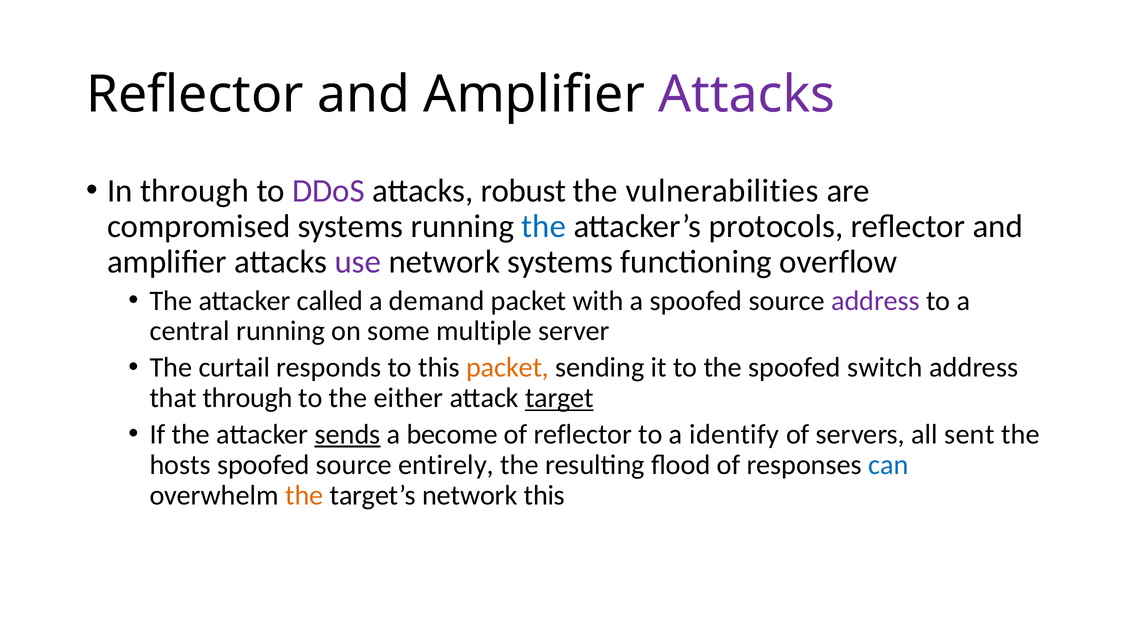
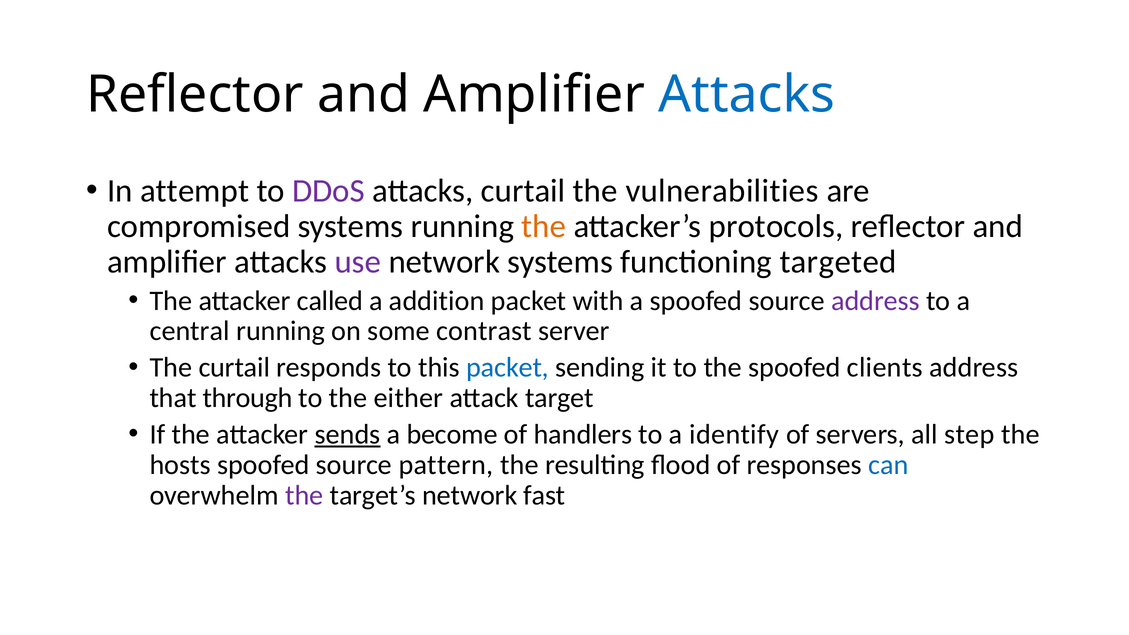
Attacks colour: purple -> blue (747, 95)
In through: through -> attempt (195, 191)
attacks robust: robust -> curtail (523, 191)
the colour: blue -> orange (544, 226)
overflow: overflow -> targeted (838, 262)
demand: demand -> addition (437, 301)
multiple: multiple -> contrast (484, 331)
packet colour: orange -> blue (508, 368)
switch: switch -> clients (885, 368)
target underline: present -> none (559, 398)
of reflector: reflector -> handlers (583, 434)
sent: sent -> step (969, 434)
entirely: entirely -> pattern (446, 465)
the colour: orange -> purple (304, 495)
network this: this -> fast (544, 495)
